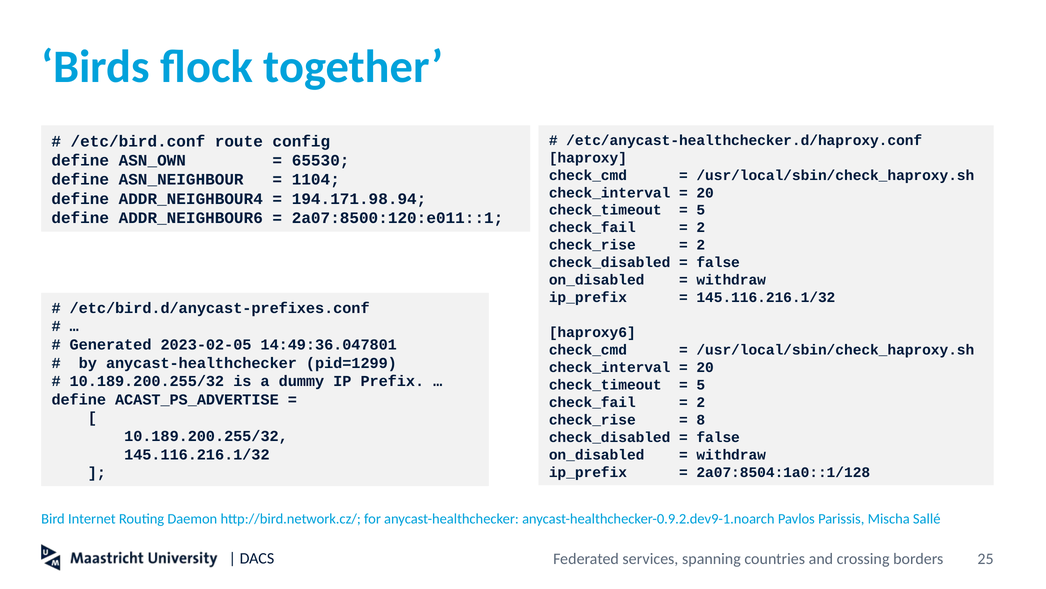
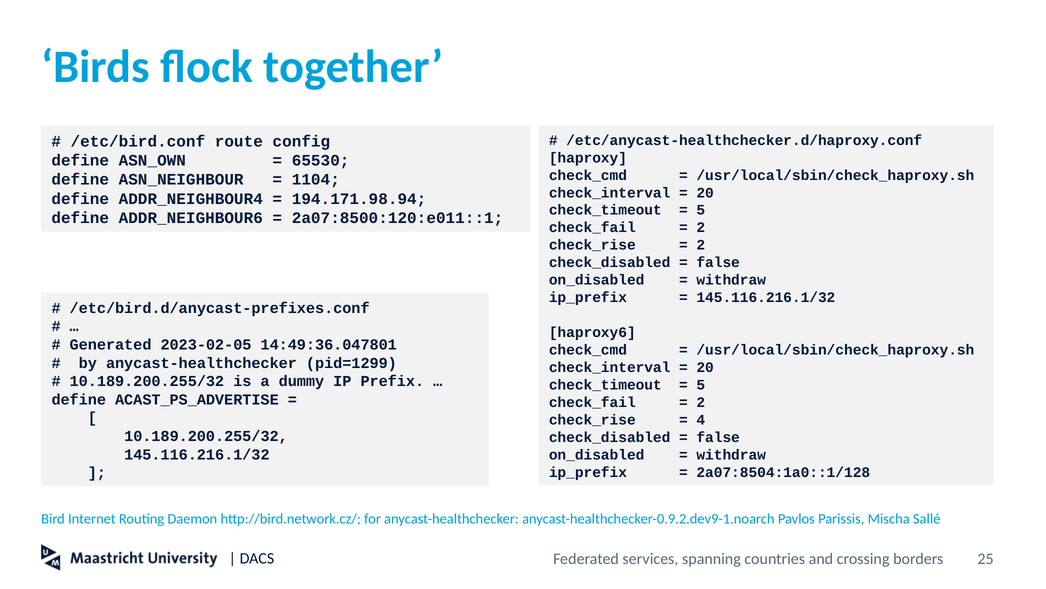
8: 8 -> 4 (701, 419)
